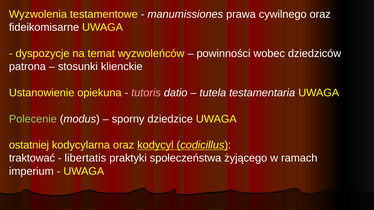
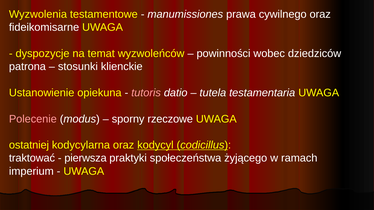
Polecenie colour: light green -> pink (33, 119)
dziedzice: dziedzice -> rzeczowe (170, 119)
libertatis: libertatis -> pierwsza (86, 158)
